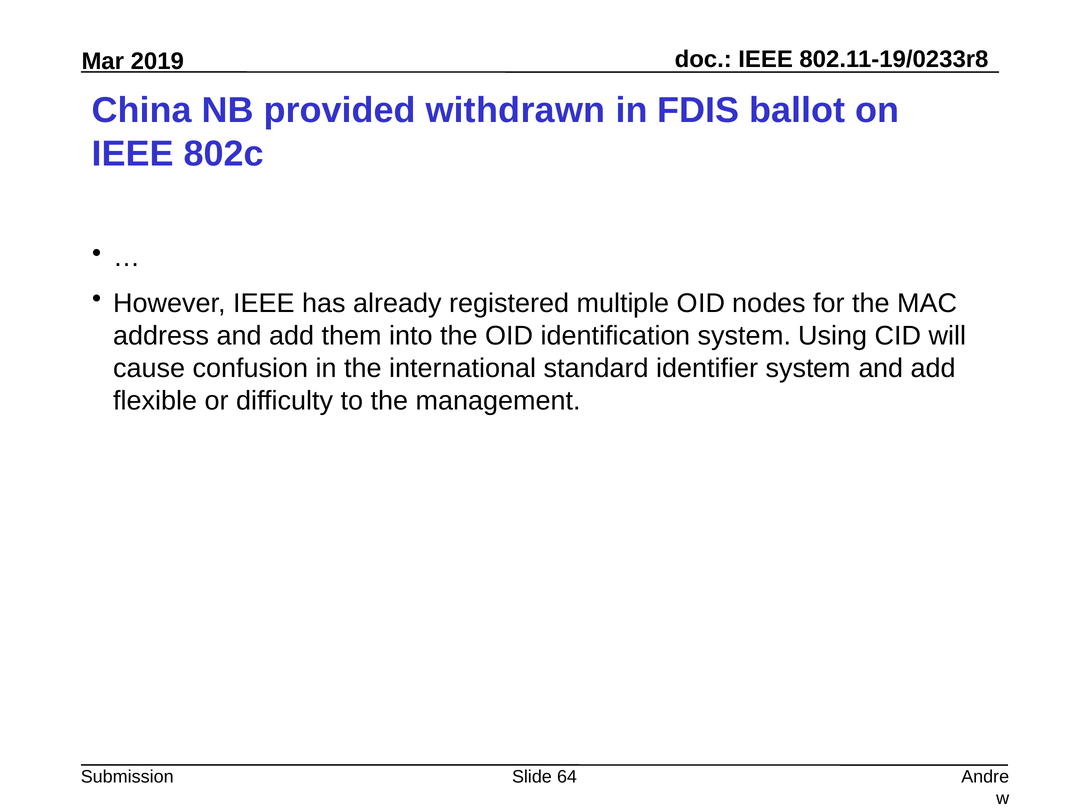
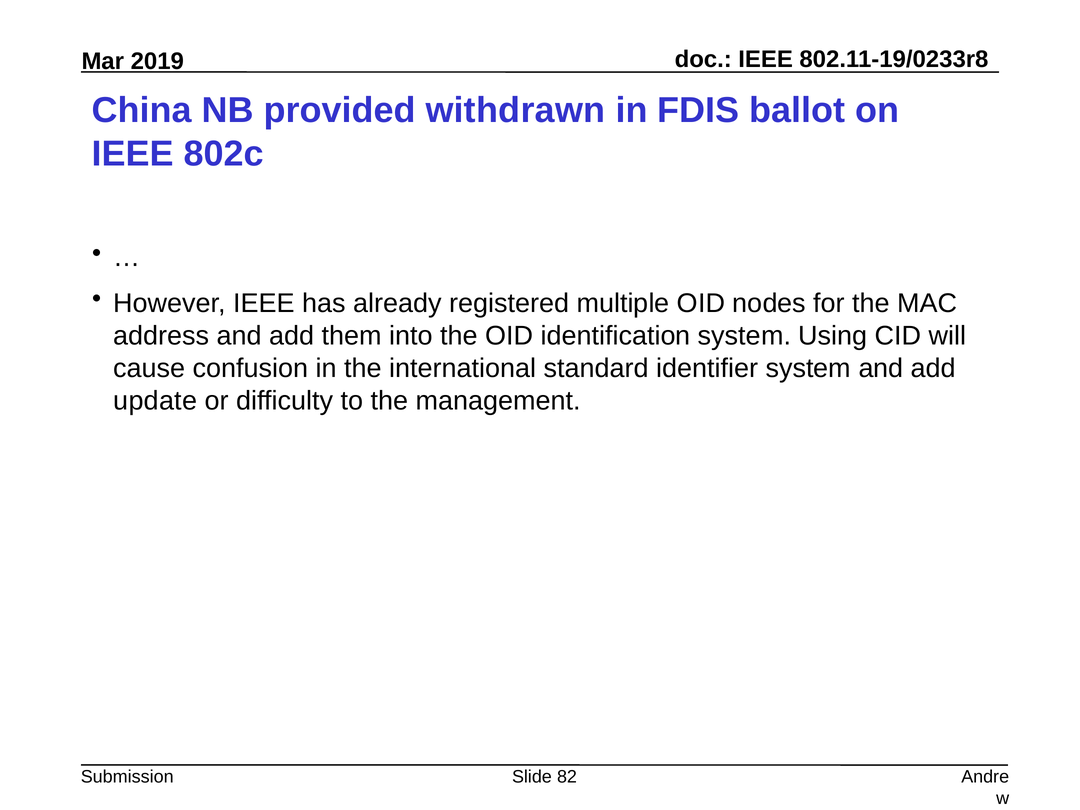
flexible: flexible -> update (155, 401)
64: 64 -> 82 (567, 777)
